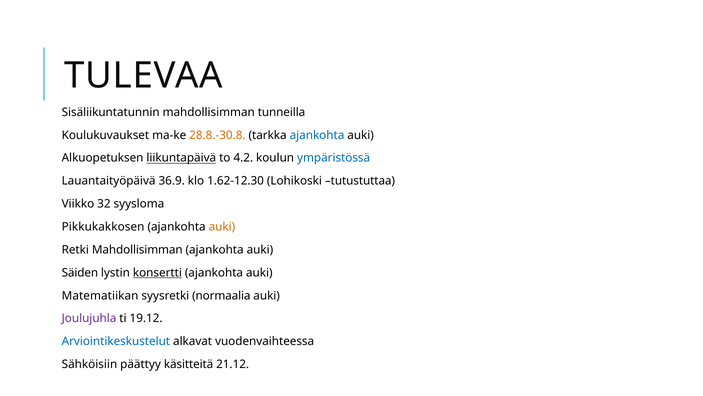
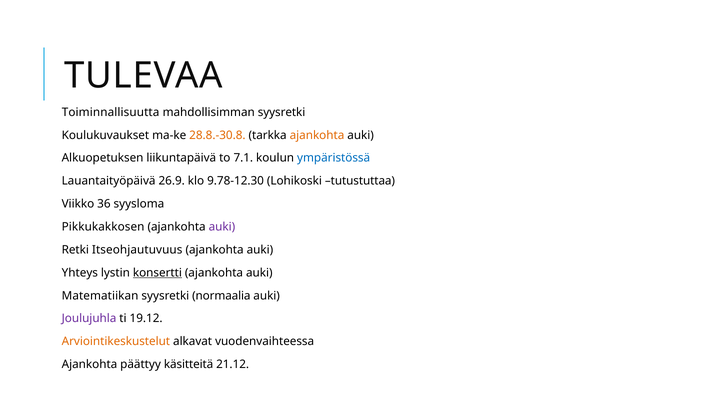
Sisäliikuntatunnin: Sisäliikuntatunnin -> Toiminnallisuutta (111, 112)
mahdollisimman tunneilla: tunneilla -> syysretki (282, 112)
ajankohta colour: blue -> orange (317, 135)
liikuntapäivä underline: present -> none (181, 158)
4.2: 4.2 -> 7.1 (243, 158)
36.9: 36.9 -> 26.9 (172, 181)
1.62-12.30: 1.62-12.30 -> 9.78-12.30 (236, 181)
32: 32 -> 36 (104, 204)
auki colour: orange -> purple (222, 227)
Retki Mahdollisimman: Mahdollisimman -> Itseohjautuvuus (137, 249)
Säiden: Säiden -> Yhteys (80, 272)
Arviointikeskustelut colour: blue -> orange (116, 341)
Sähköisiin: Sähköisiin -> Ajankohta (89, 364)
